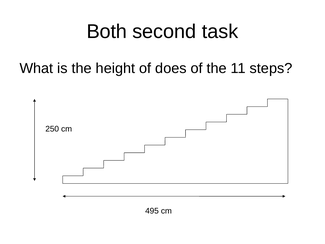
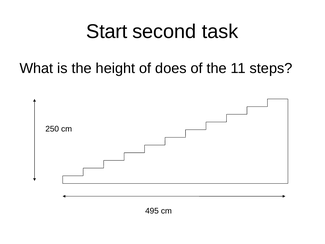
Both: Both -> Start (107, 31)
